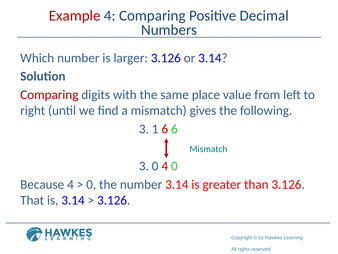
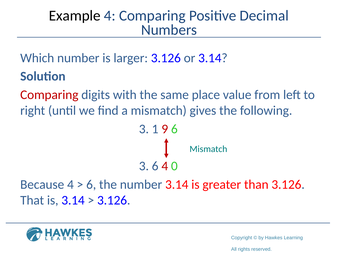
Example colour: red -> black (75, 16)
1 6: 6 -> 9 (165, 129)
3 0: 0 -> 6 (155, 166)
0: 0 -> 6 (91, 184)
